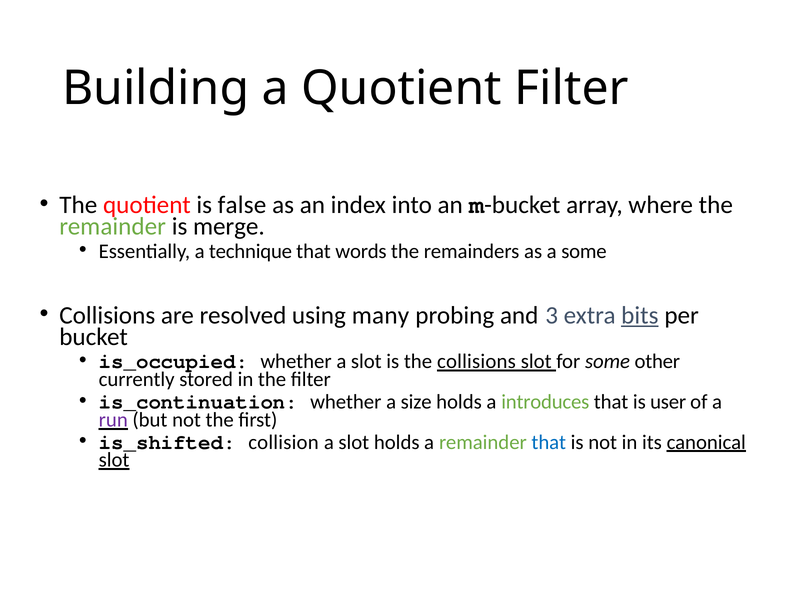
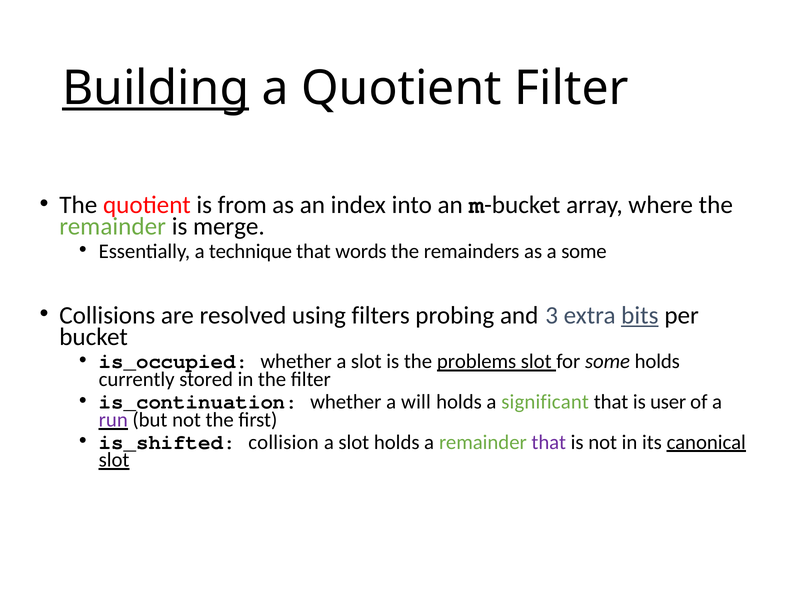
Building underline: none -> present (156, 88)
false: false -> from (242, 205)
many: many -> filters (381, 315)
the collisions: collisions -> problems (477, 362)
some other: other -> holds (657, 362)
size: size -> will (416, 402)
introduces: introduces -> significant (545, 402)
that colour: blue -> purple (549, 442)
